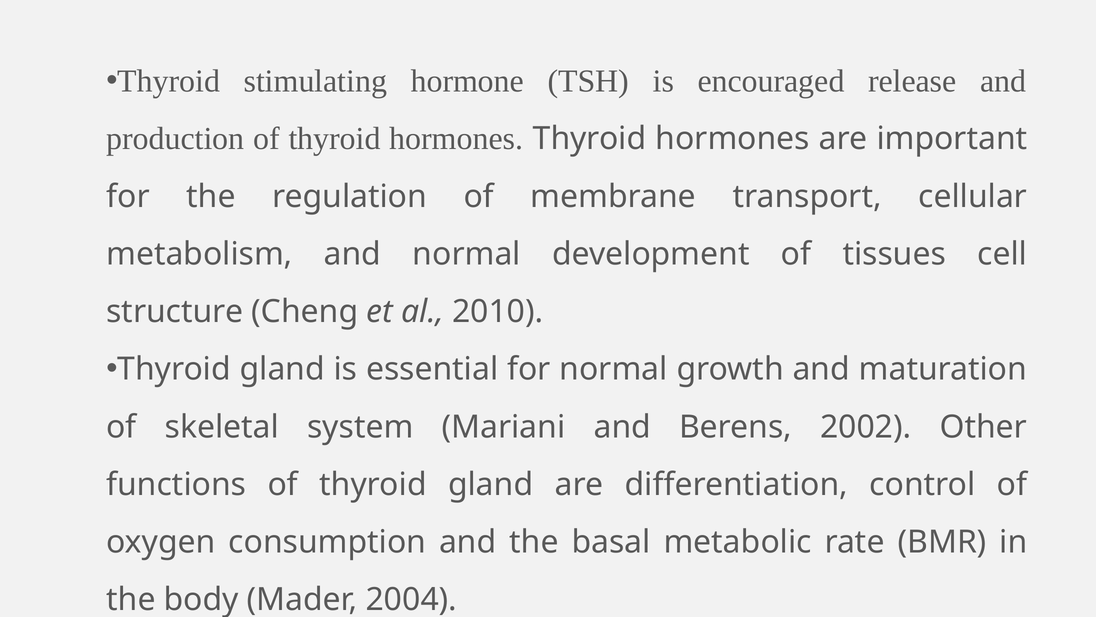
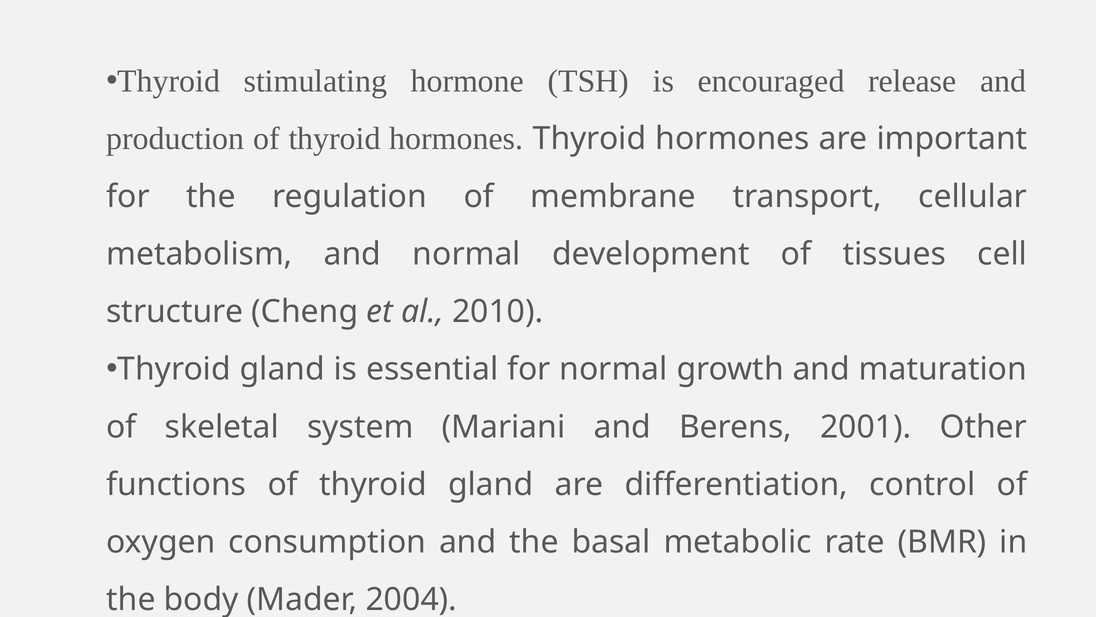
2002: 2002 -> 2001 (866, 427)
